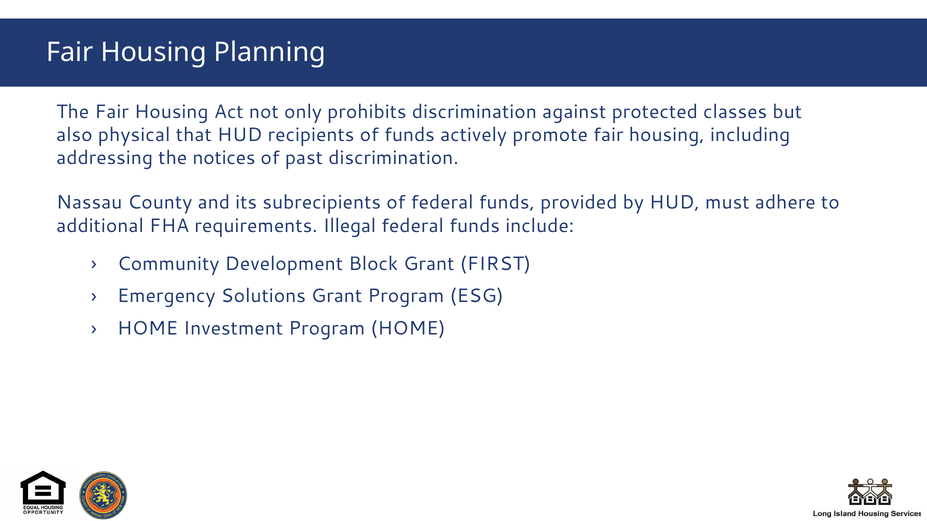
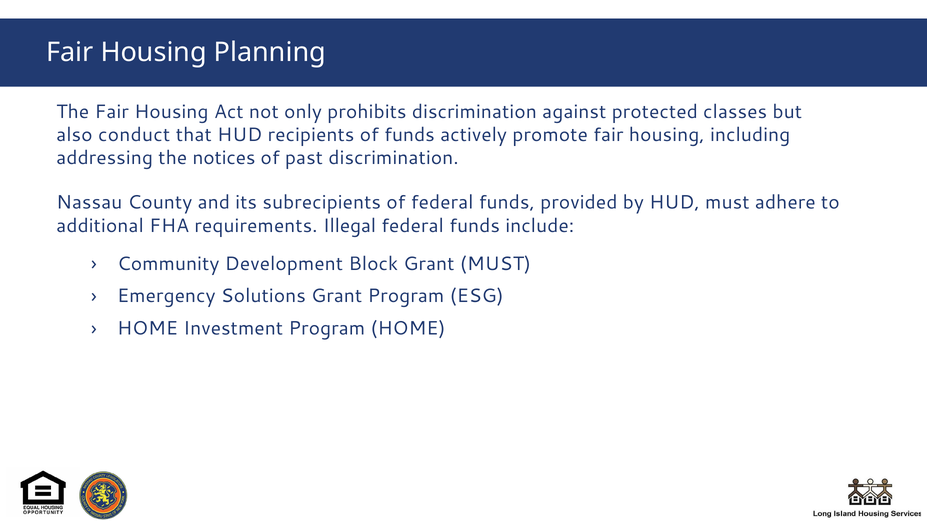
physical: physical -> conduct (134, 135)
Grant FIRST: FIRST -> MUST (495, 264)
